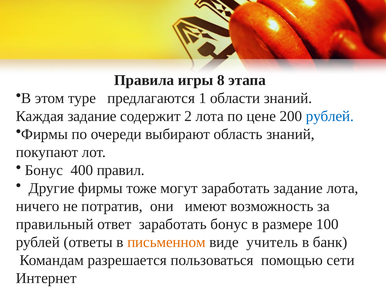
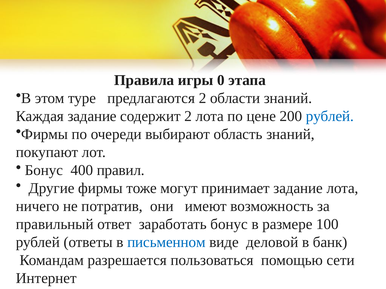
8: 8 -> 0 (221, 80)
предлагаются 1: 1 -> 2 (203, 98)
могут заработать: заработать -> принимает (236, 188)
письменном colour: orange -> blue (166, 243)
учитель: учитель -> деловой (272, 243)
